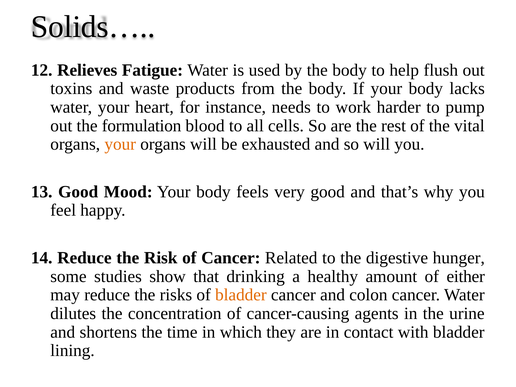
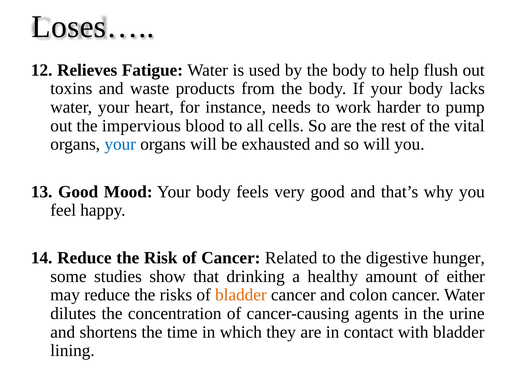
Solids…: Solids… -> Loses… (93, 27)
formulation: formulation -> impervious (141, 126)
your colour: orange -> blue (120, 144)
